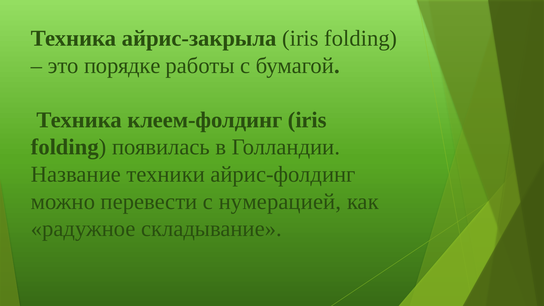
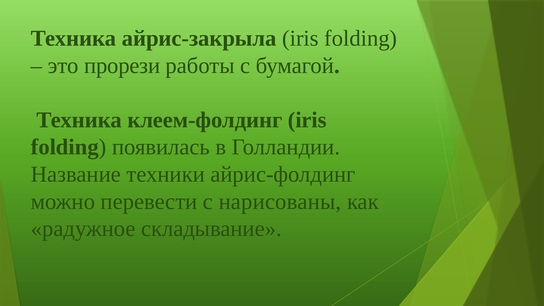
порядке: порядке -> прорези (122, 66)
нумерацией: нумерацией -> нарисованы (280, 202)
